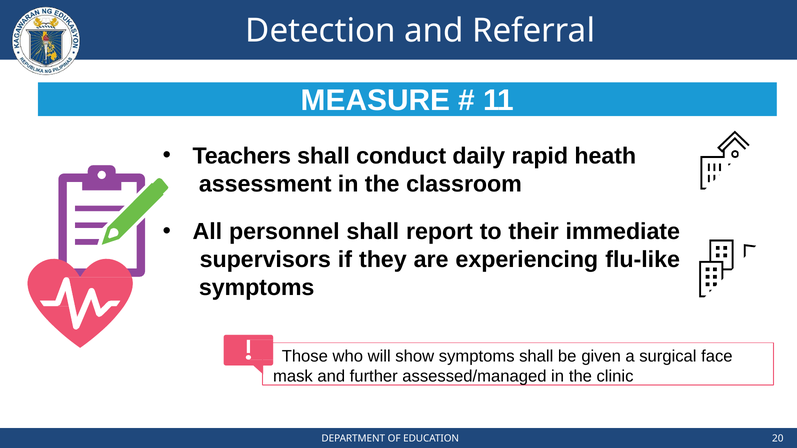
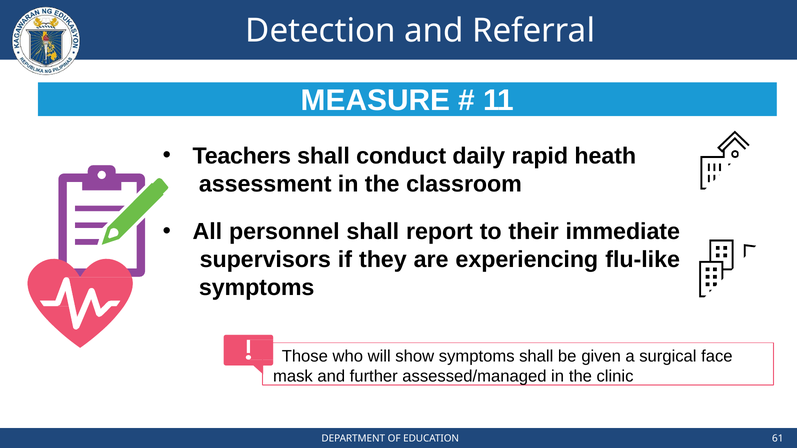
20: 20 -> 61 (778, 439)
